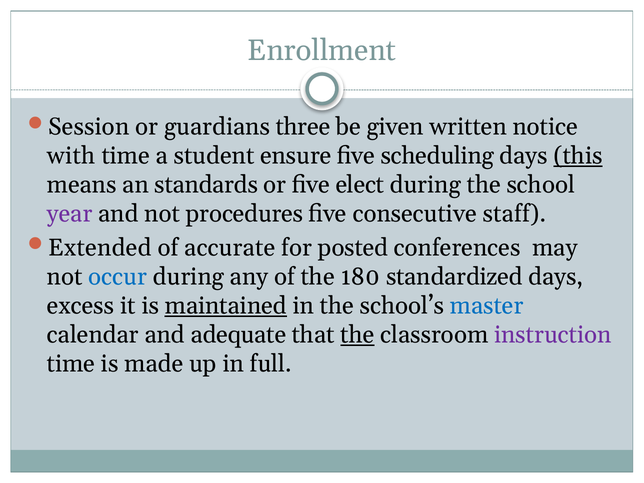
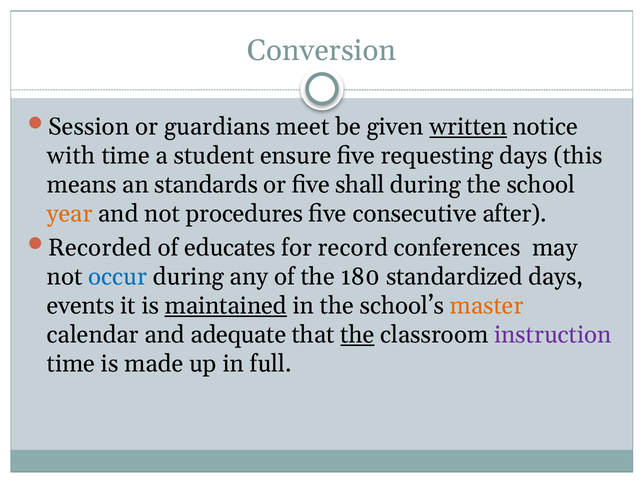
Enrollment: Enrollment -> Conversion (322, 51)
three: three -> meet (303, 127)
written underline: none -> present (468, 127)
scheduling: scheduling -> requesting (437, 156)
this underline: present -> none (578, 156)
elect: elect -> shall (360, 185)
year colour: purple -> orange (70, 214)
staff: staff -> after (515, 214)
Extended: Extended -> Recorded (100, 248)
accurate: accurate -> educates (230, 248)
posted: posted -> record (353, 248)
excess: excess -> events (81, 306)
master colour: blue -> orange (487, 306)
